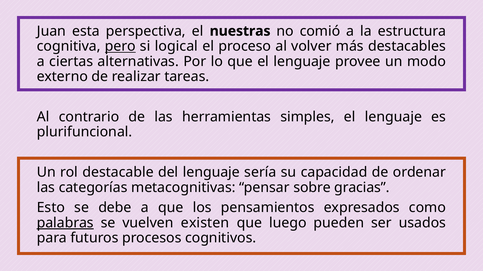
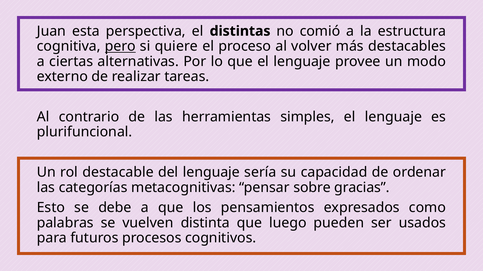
nuestras: nuestras -> distintas (240, 31)
logical: logical -> quiere (176, 46)
palabras underline: present -> none (65, 223)
existen: existen -> distinta (205, 223)
